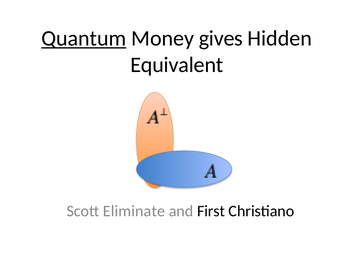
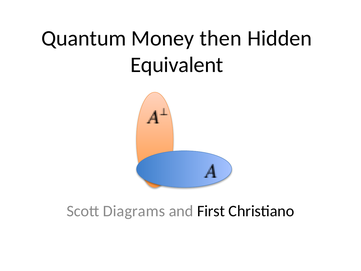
Quantum underline: present -> none (84, 38)
gives: gives -> then (221, 38)
Eliminate: Eliminate -> Diagrams (134, 211)
